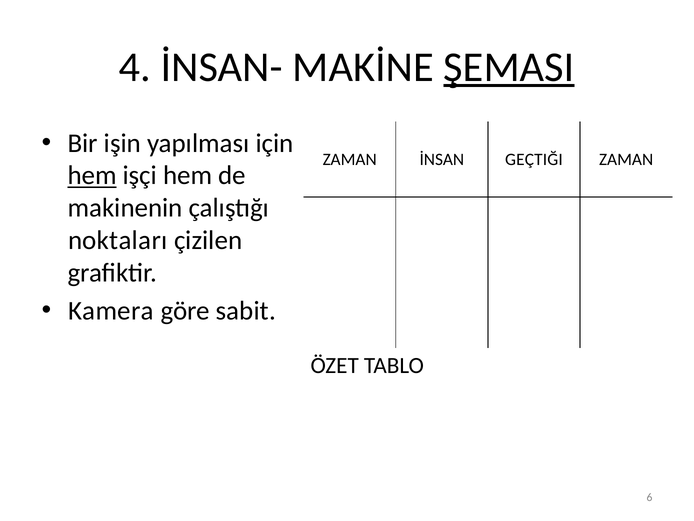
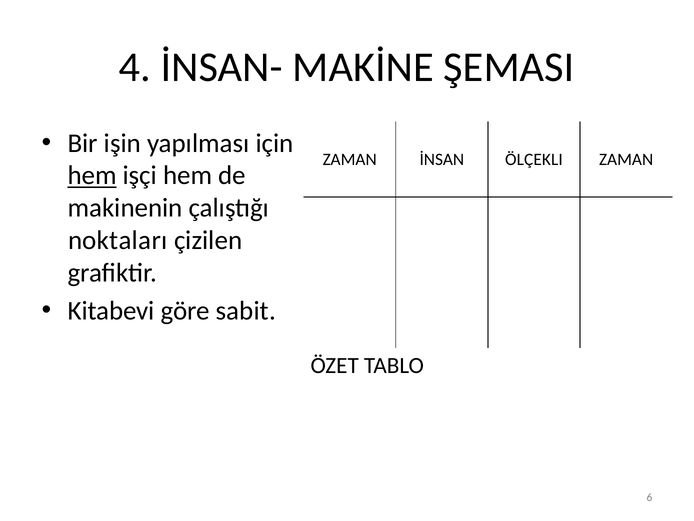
ŞEMASI underline: present -> none (509, 67)
GEÇTIĞI: GEÇTIĞI -> ÖLÇEKLI (534, 159)
Kamera: Kamera -> Kitabevi (111, 310)
